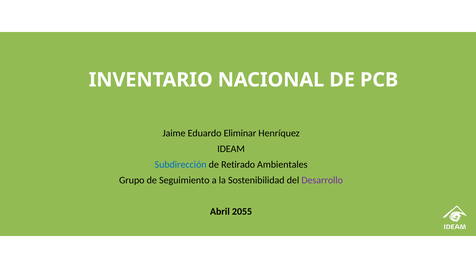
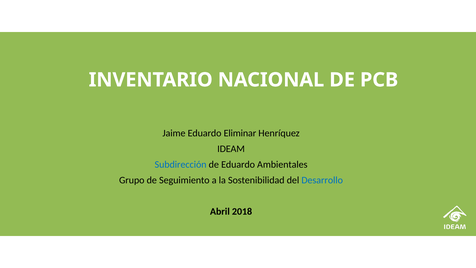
de Retirado: Retirado -> Eduardo (238, 164)
Desarrollo colour: purple -> blue (322, 180)
2055: 2055 -> 2018 (242, 212)
